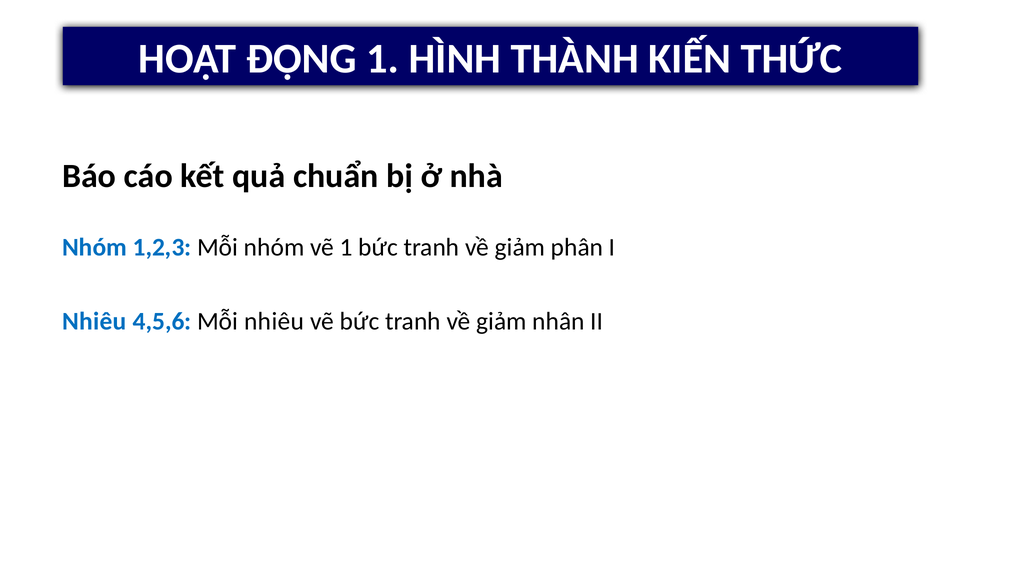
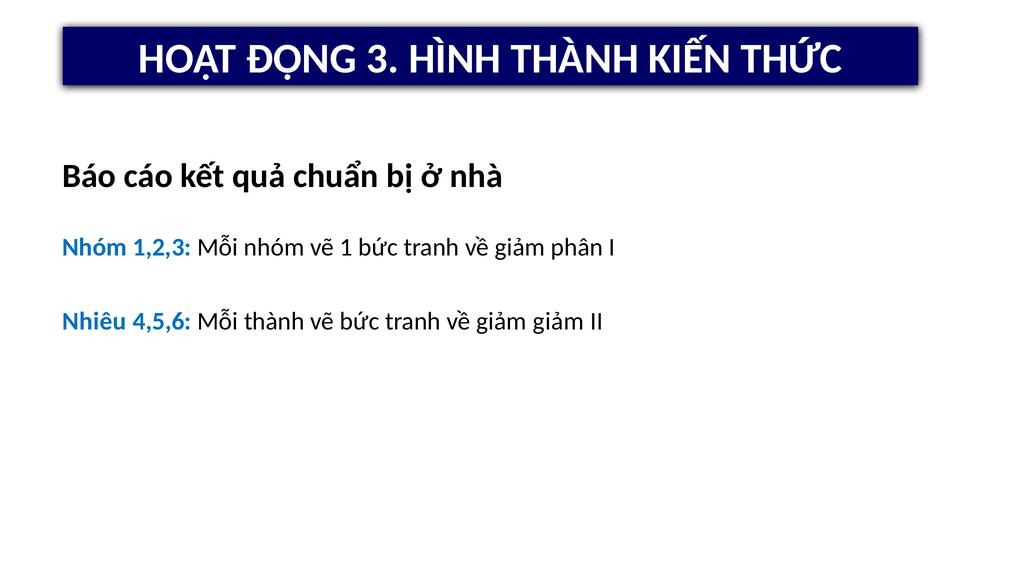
ĐỘNG 1: 1 -> 3 (383, 59)
Mỗi nhiêu: nhiêu -> thành (274, 322)
giảm nhân: nhân -> giảm (558, 322)
